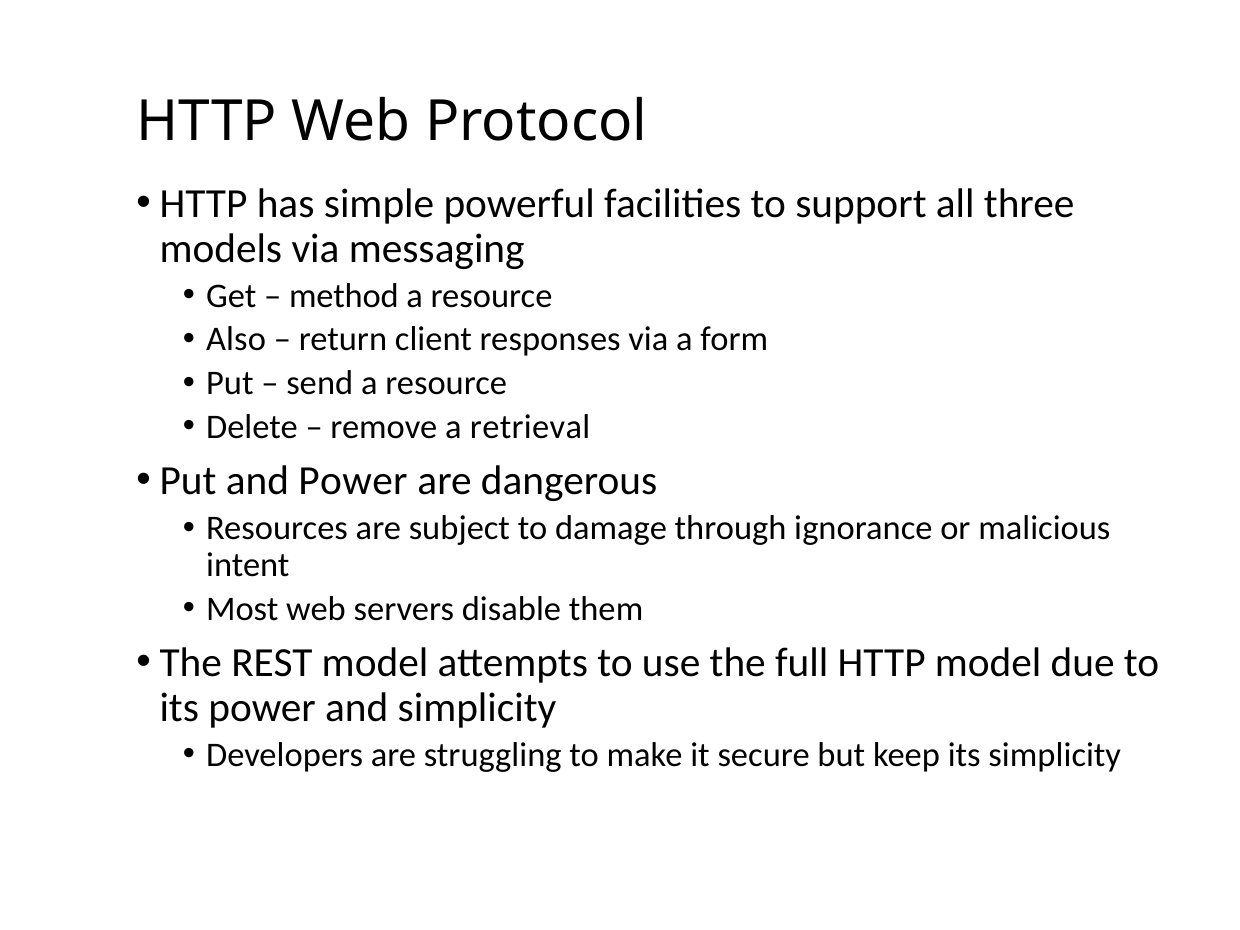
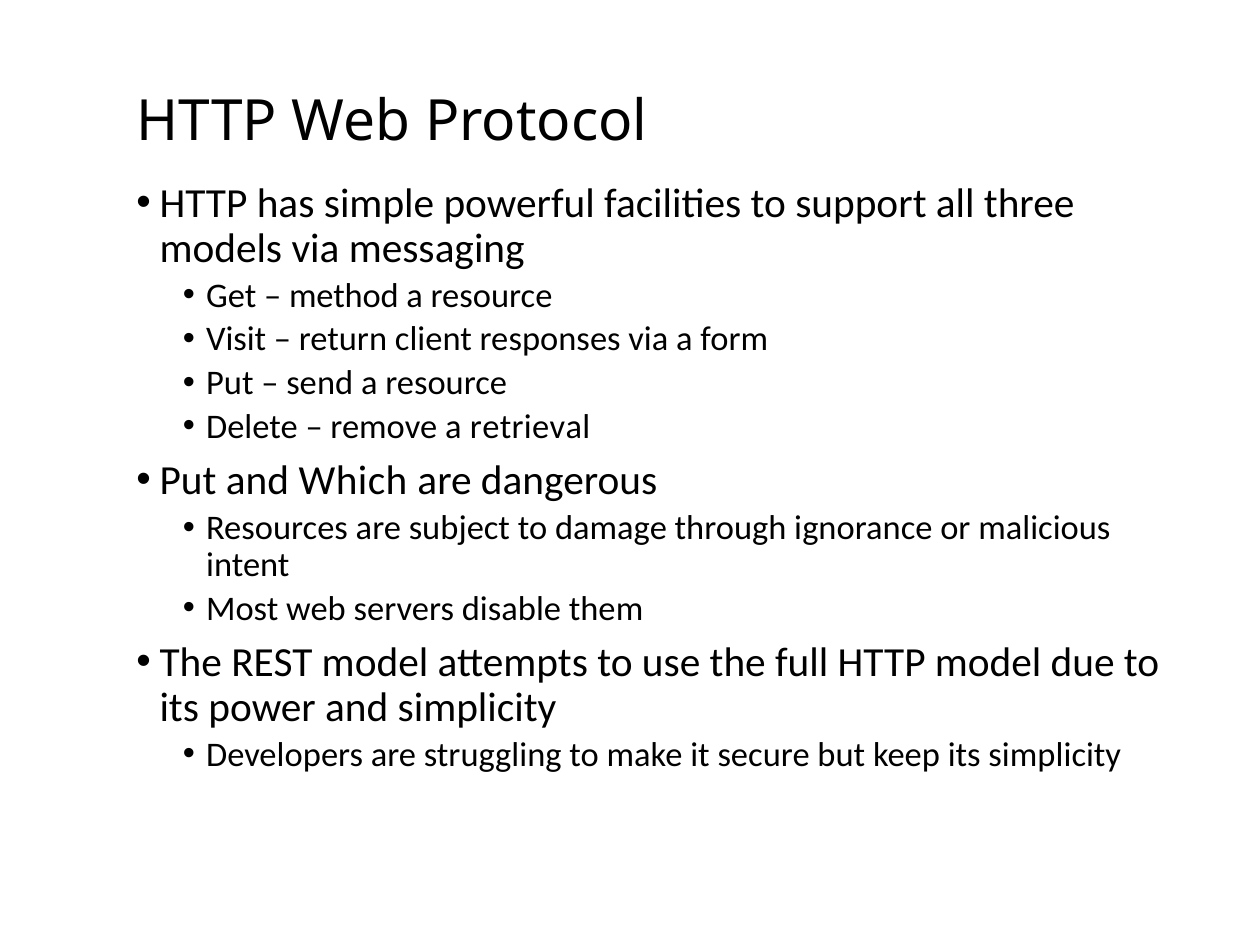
Also: Also -> Visit (236, 340)
and Power: Power -> Which (353, 481)
